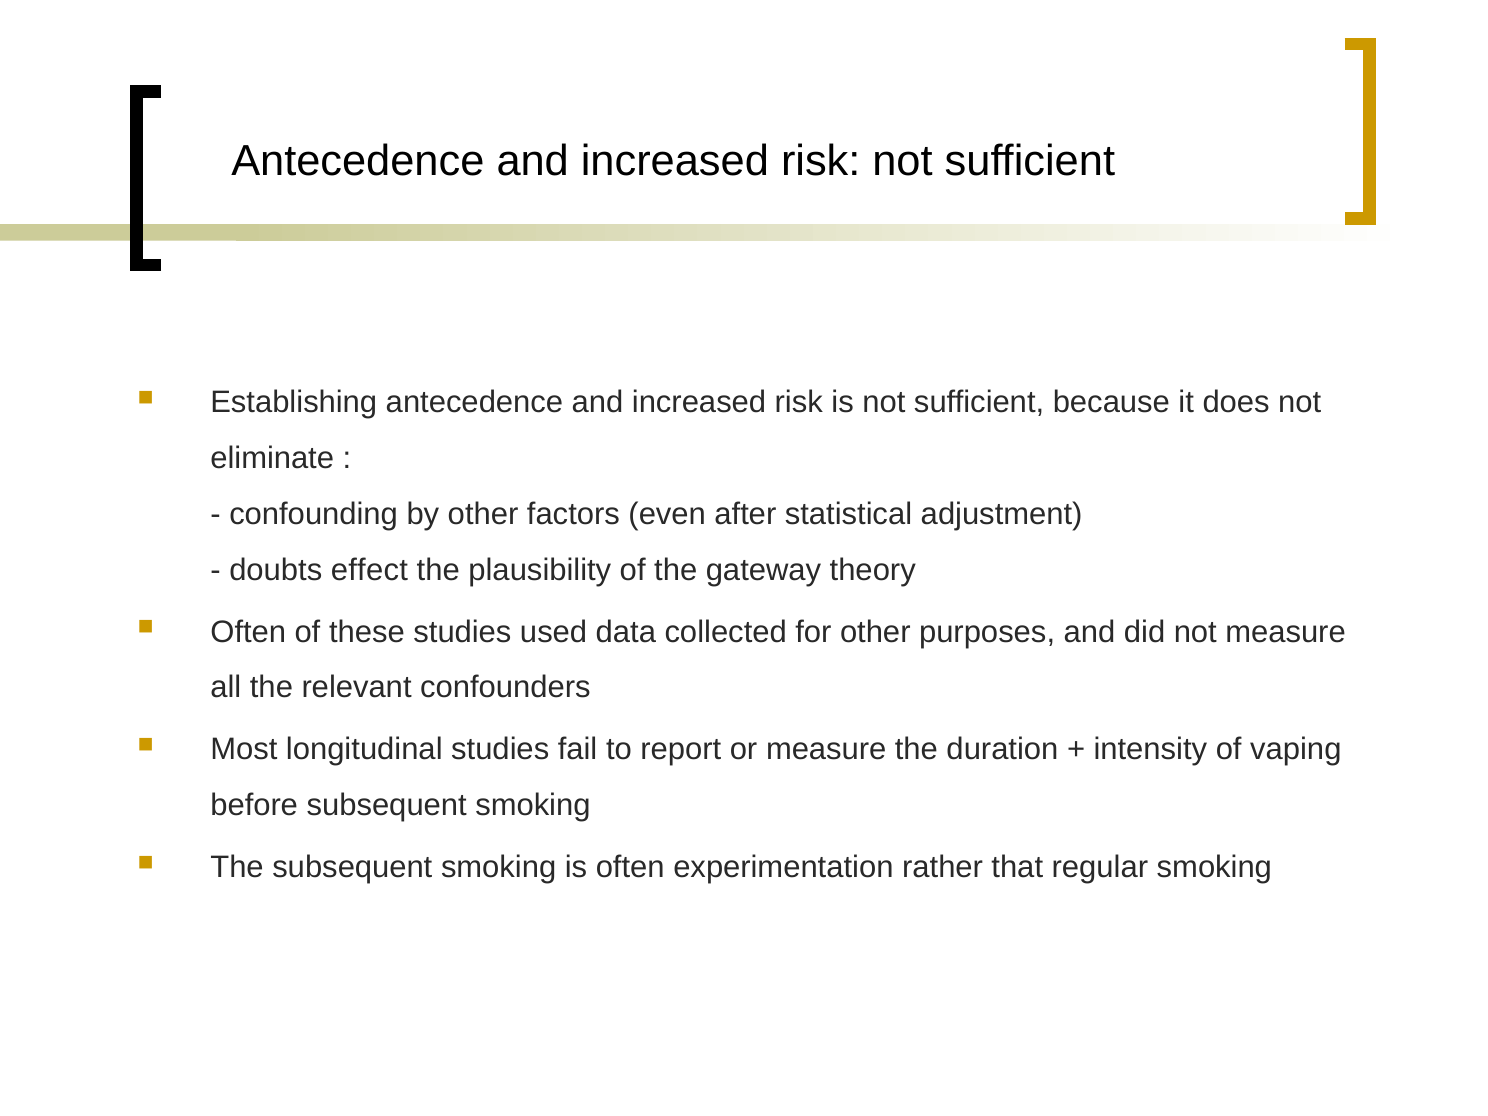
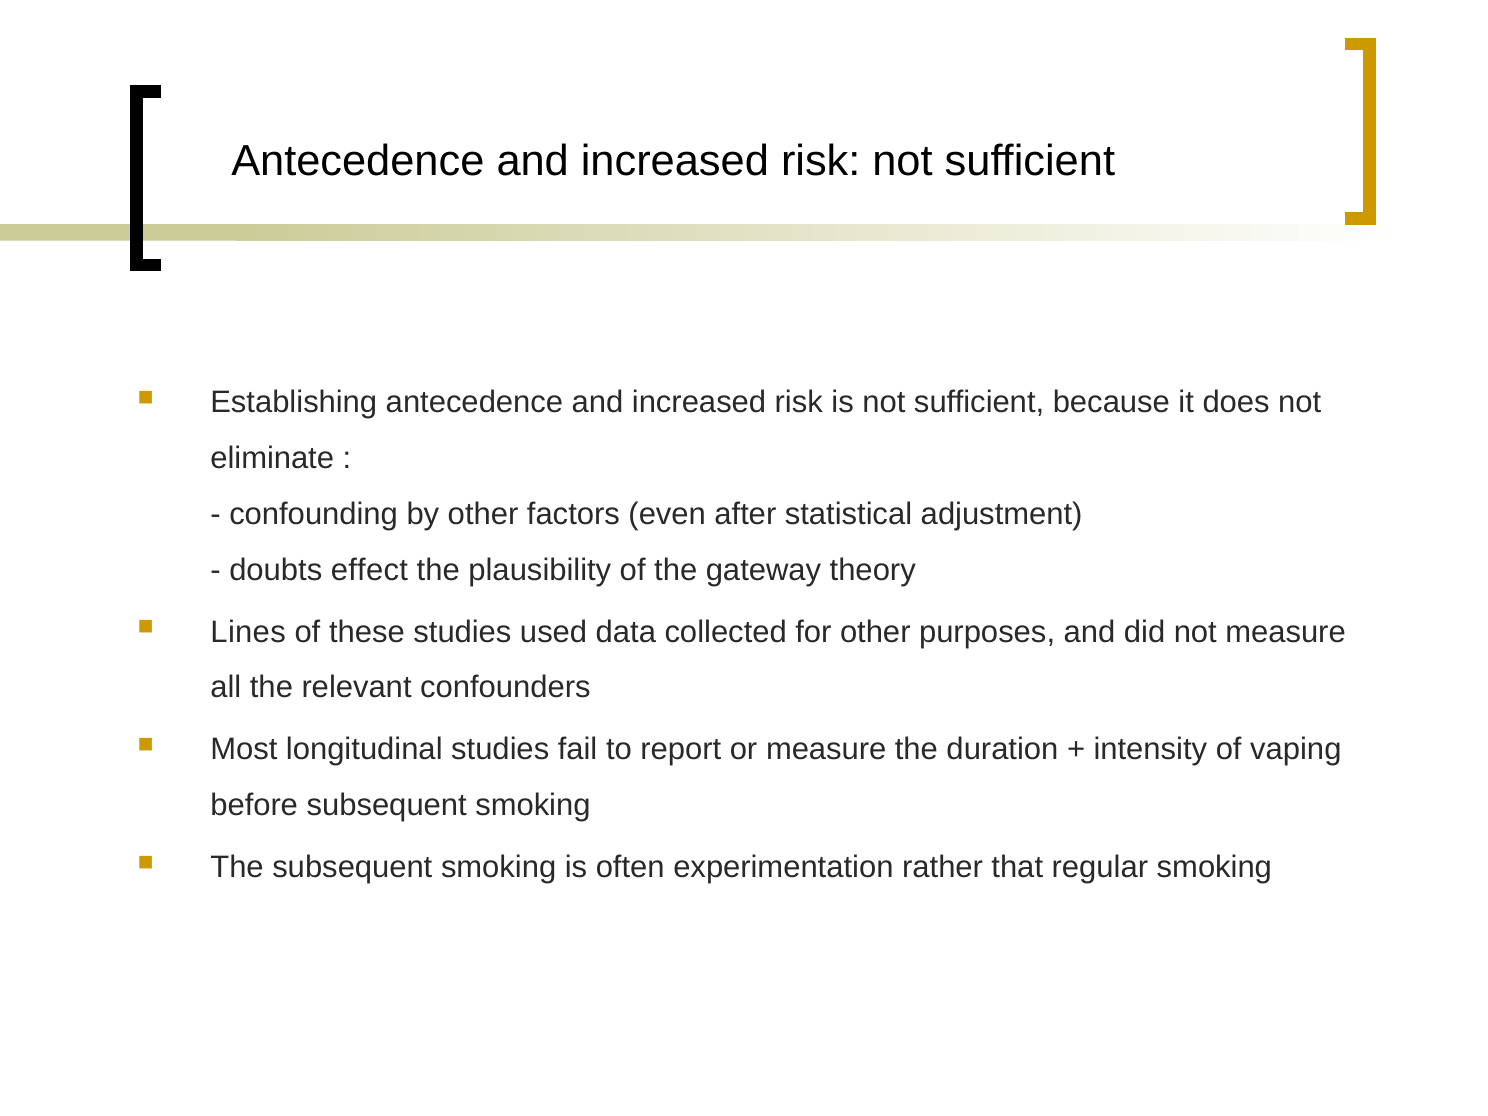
Often: Often -> Lines (248, 632)
